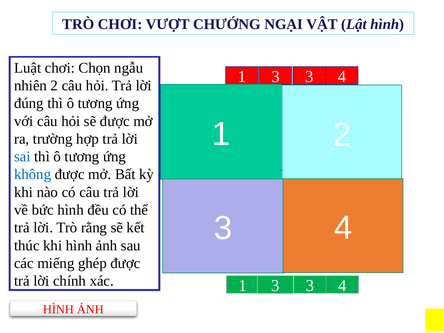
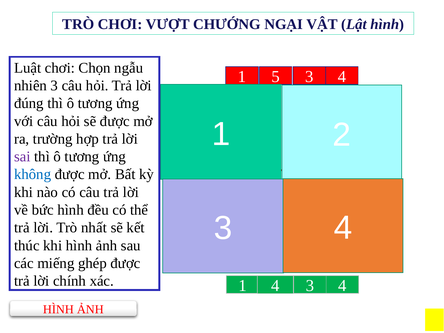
3: 3 -> 5 (276, 77)
nhiên 2: 2 -> 3 (54, 86)
sai colour: blue -> purple (22, 157)
rằng: rằng -> nhất (94, 228)
3: 3 -> 4 (275, 286)
